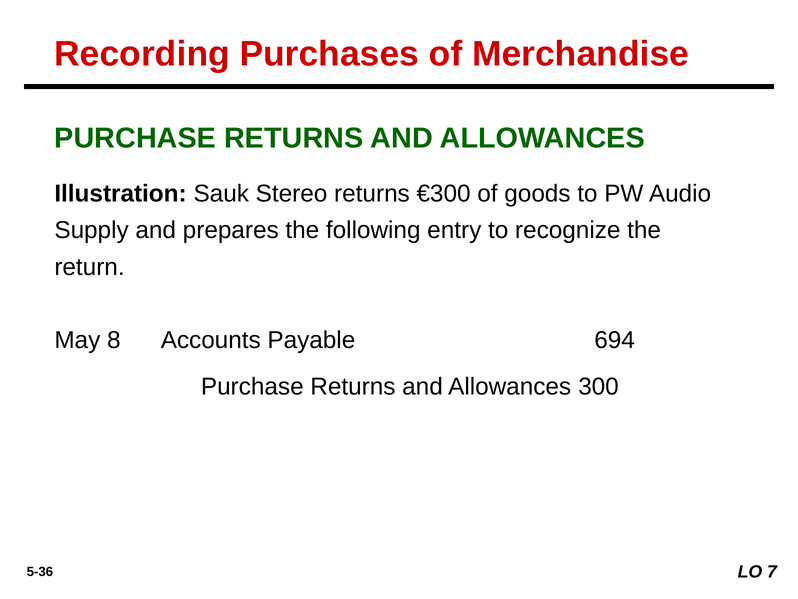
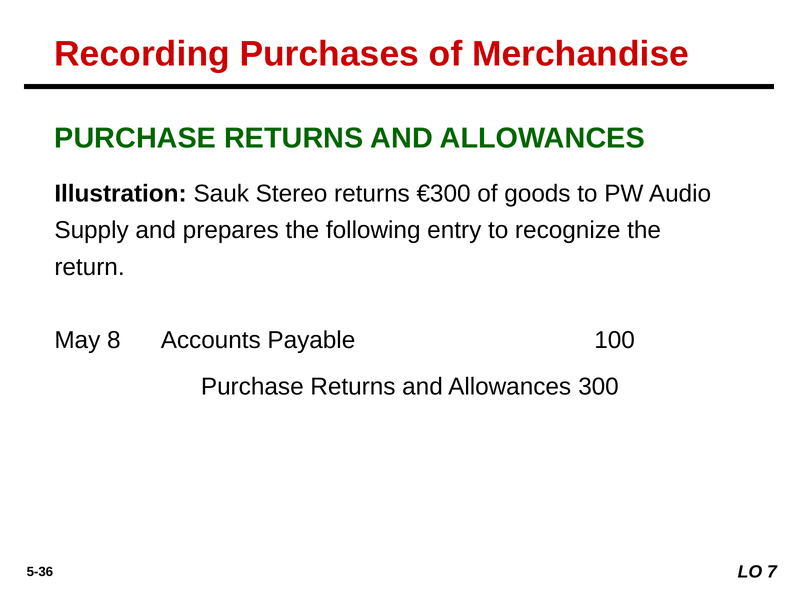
694: 694 -> 100 (615, 340)
